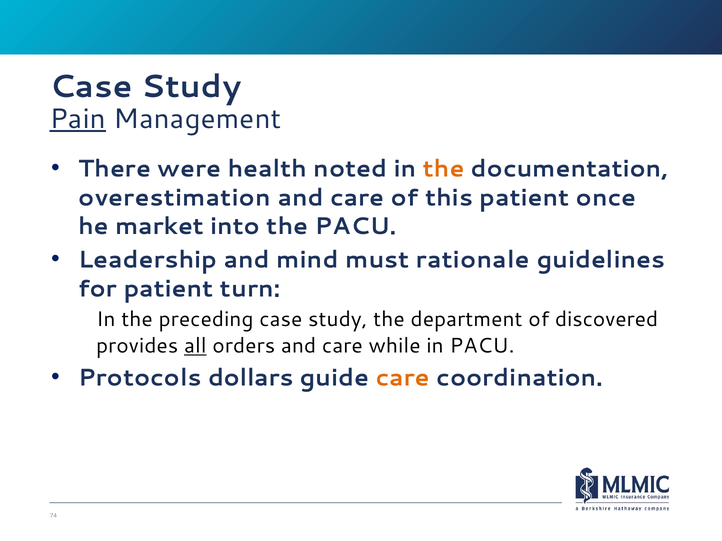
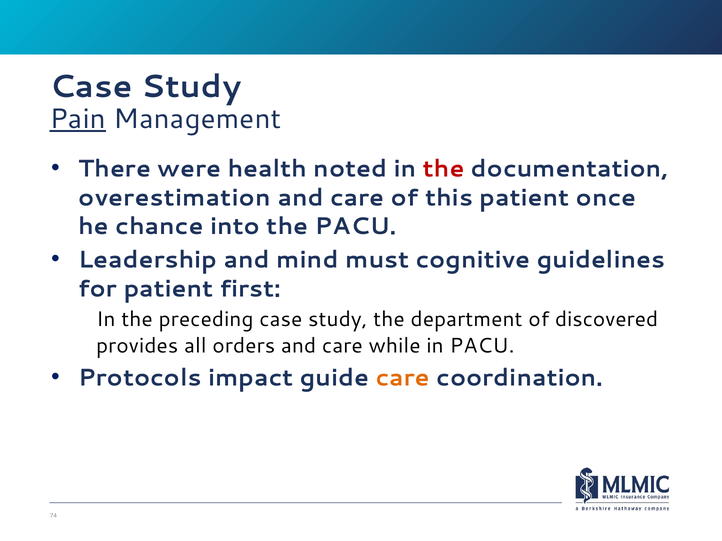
the colour: orange -> red (444, 169)
market: market -> chance (159, 227)
rationale: rationale -> cognitive (473, 260)
turn: turn -> first (250, 289)
all underline: present -> none (195, 346)
dollars: dollars -> impact (251, 378)
